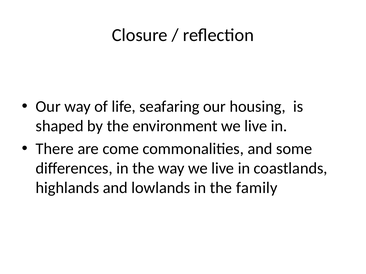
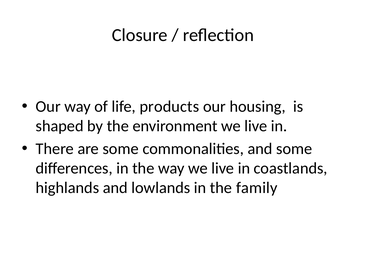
seafaring: seafaring -> products (169, 107)
are come: come -> some (121, 149)
